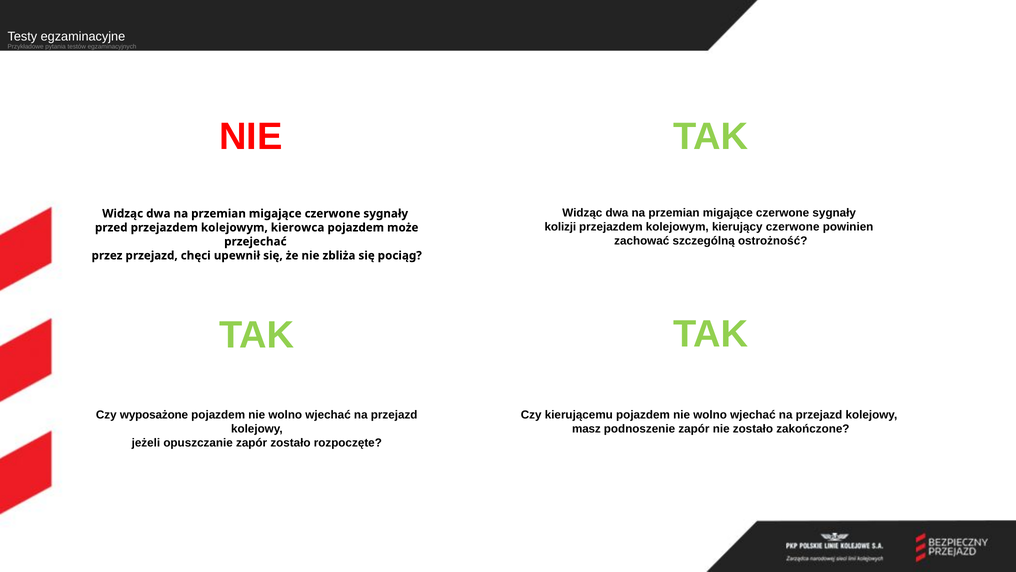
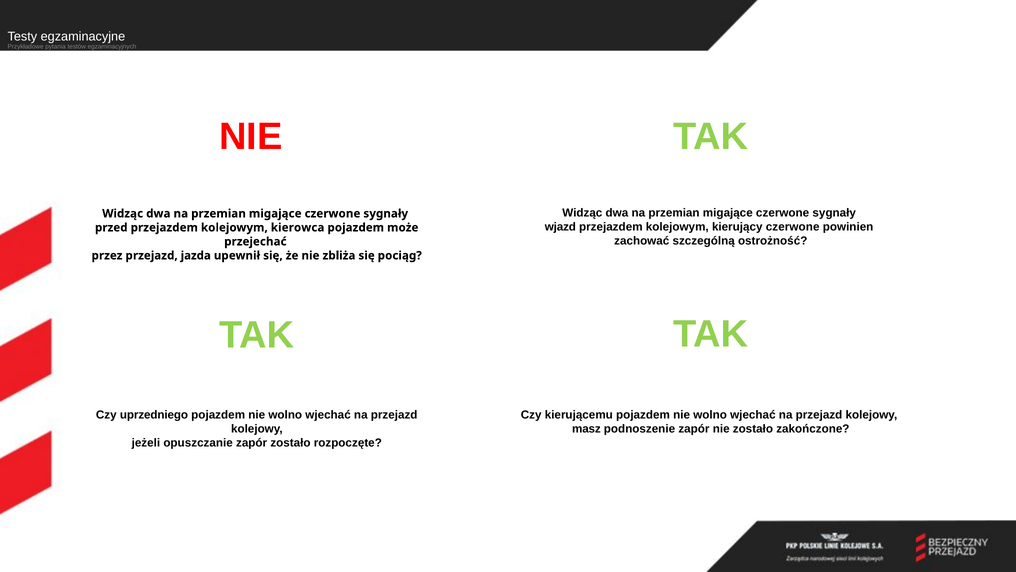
kolizji: kolizji -> wjazd (560, 227)
chęci: chęci -> jazda (196, 255)
wyposażone: wyposażone -> uprzedniego (154, 415)
